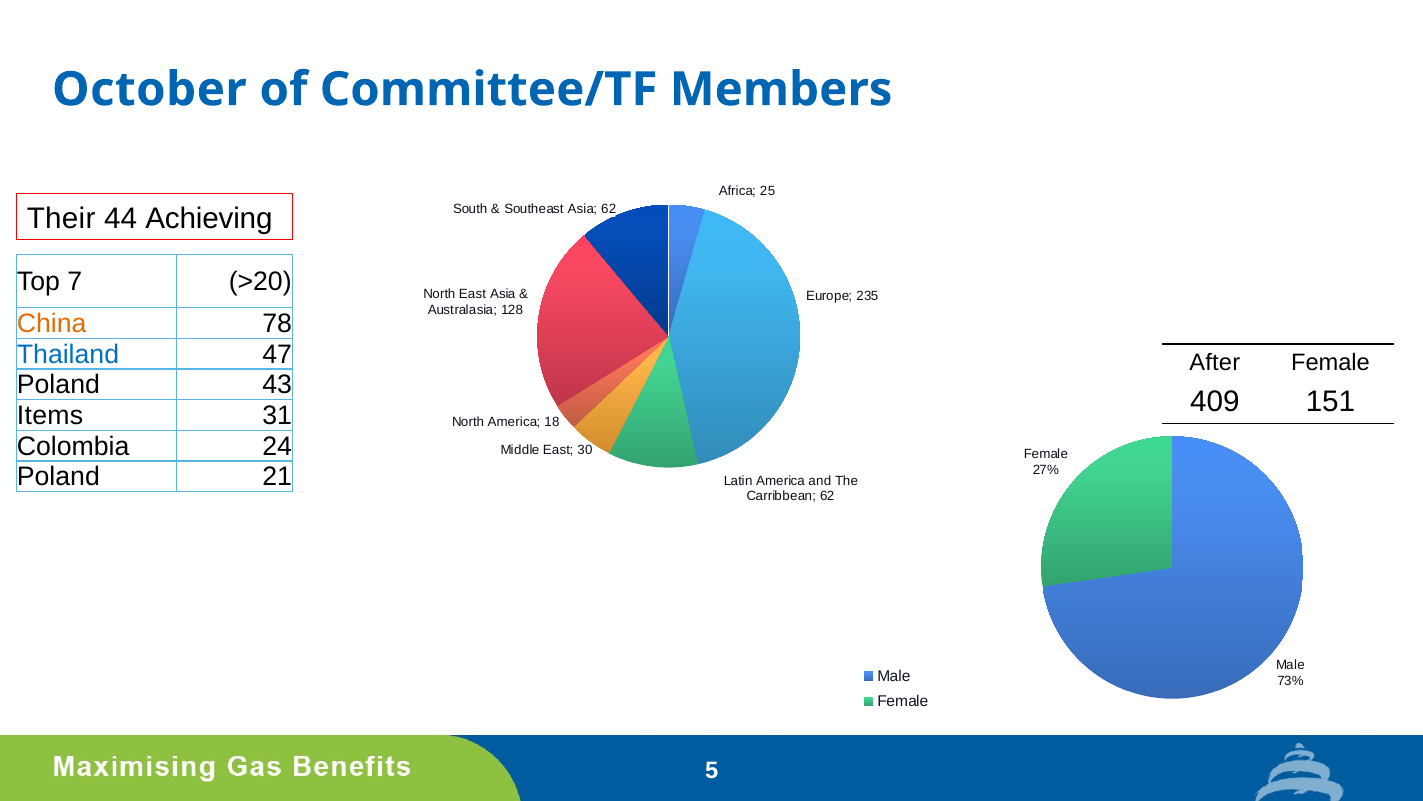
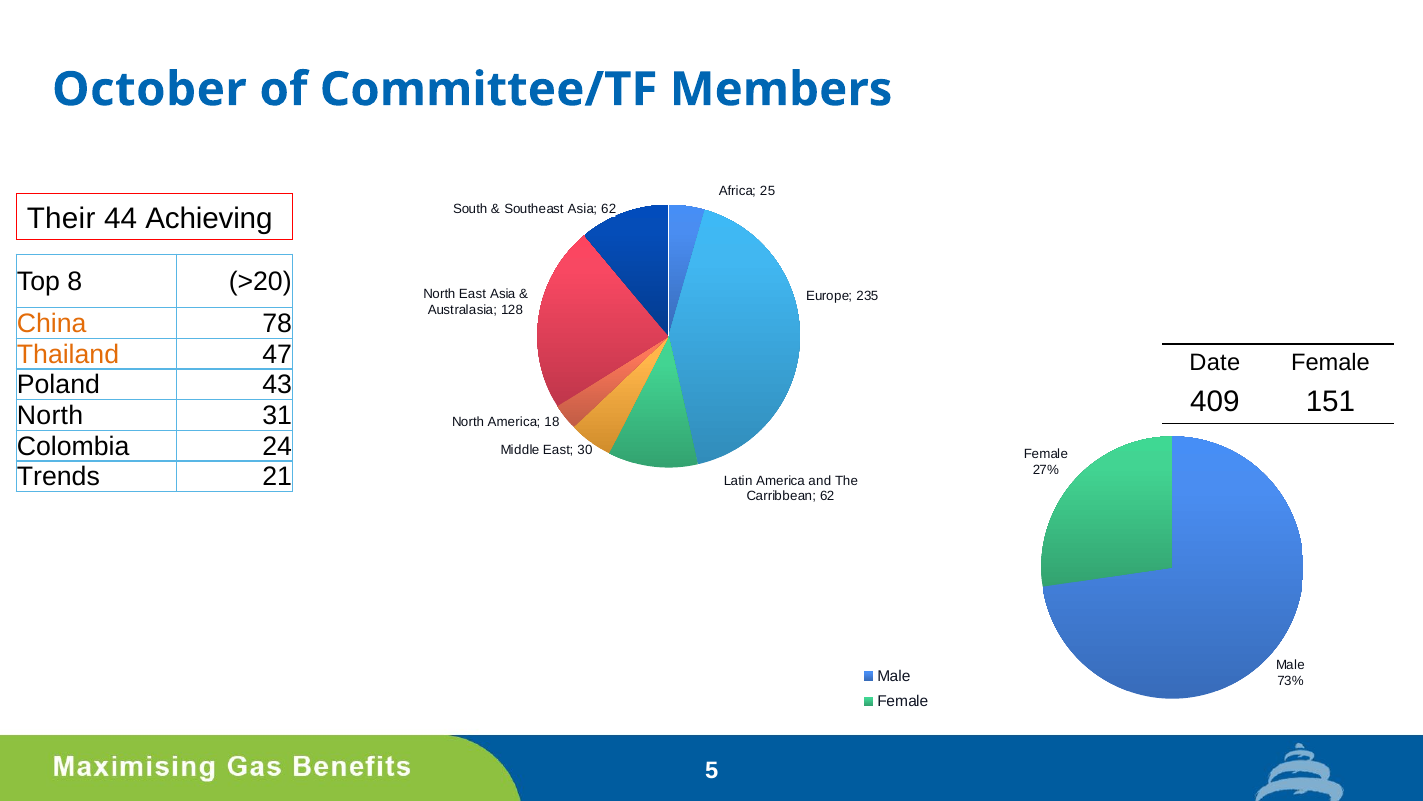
7: 7 -> 8 (75, 282)
Thailand colour: blue -> orange (68, 354)
After: After -> Date (1215, 362)
Items: Items -> North (50, 415)
Poland: Poland -> Trends (58, 477)
